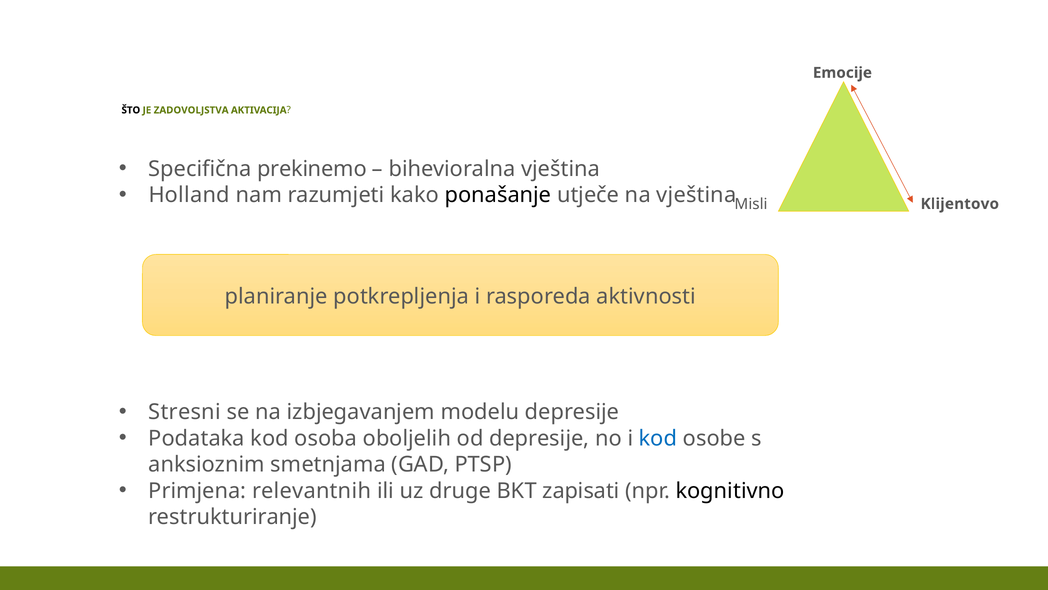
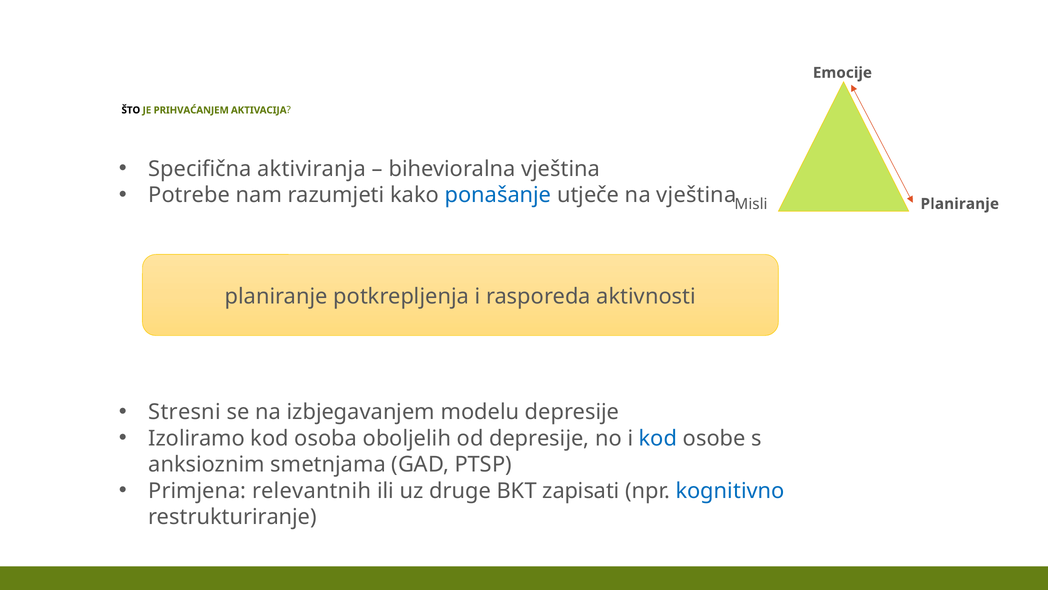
ZADOVOLJSTVA: ZADOVOLJSTVA -> PRIHVAĆANJEM (191, 110)
prekinemo: prekinemo -> aktiviranja (312, 169)
Holland: Holland -> Potrebe (189, 195)
ponašanje colour: black -> blue (498, 195)
Klijentovo: Klijentovo -> Planiranje (960, 204)
Podataka: Podataka -> Izoliramo (197, 438)
kognitivno colour: black -> blue (730, 490)
